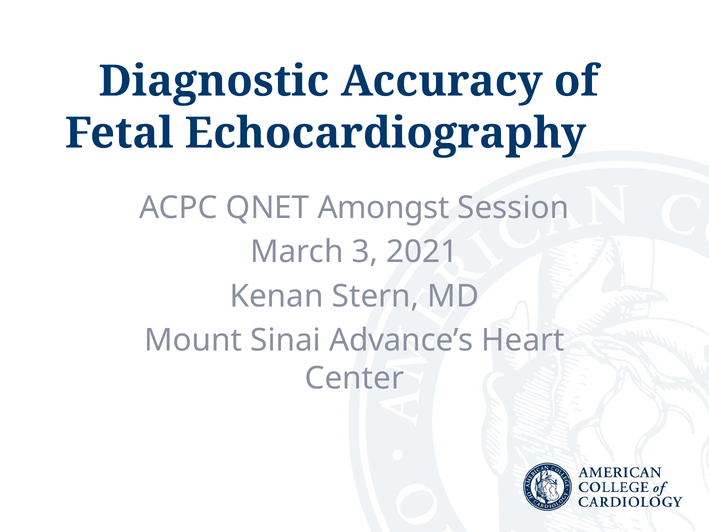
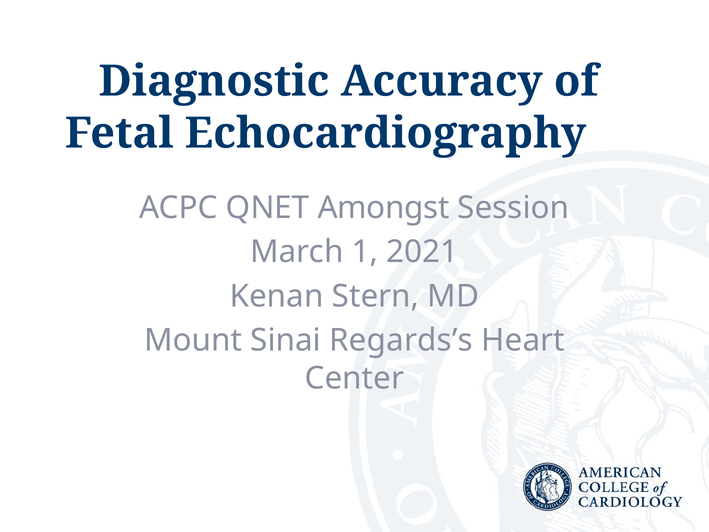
3: 3 -> 1 (365, 252)
Advance’s: Advance’s -> Regards’s (401, 340)
